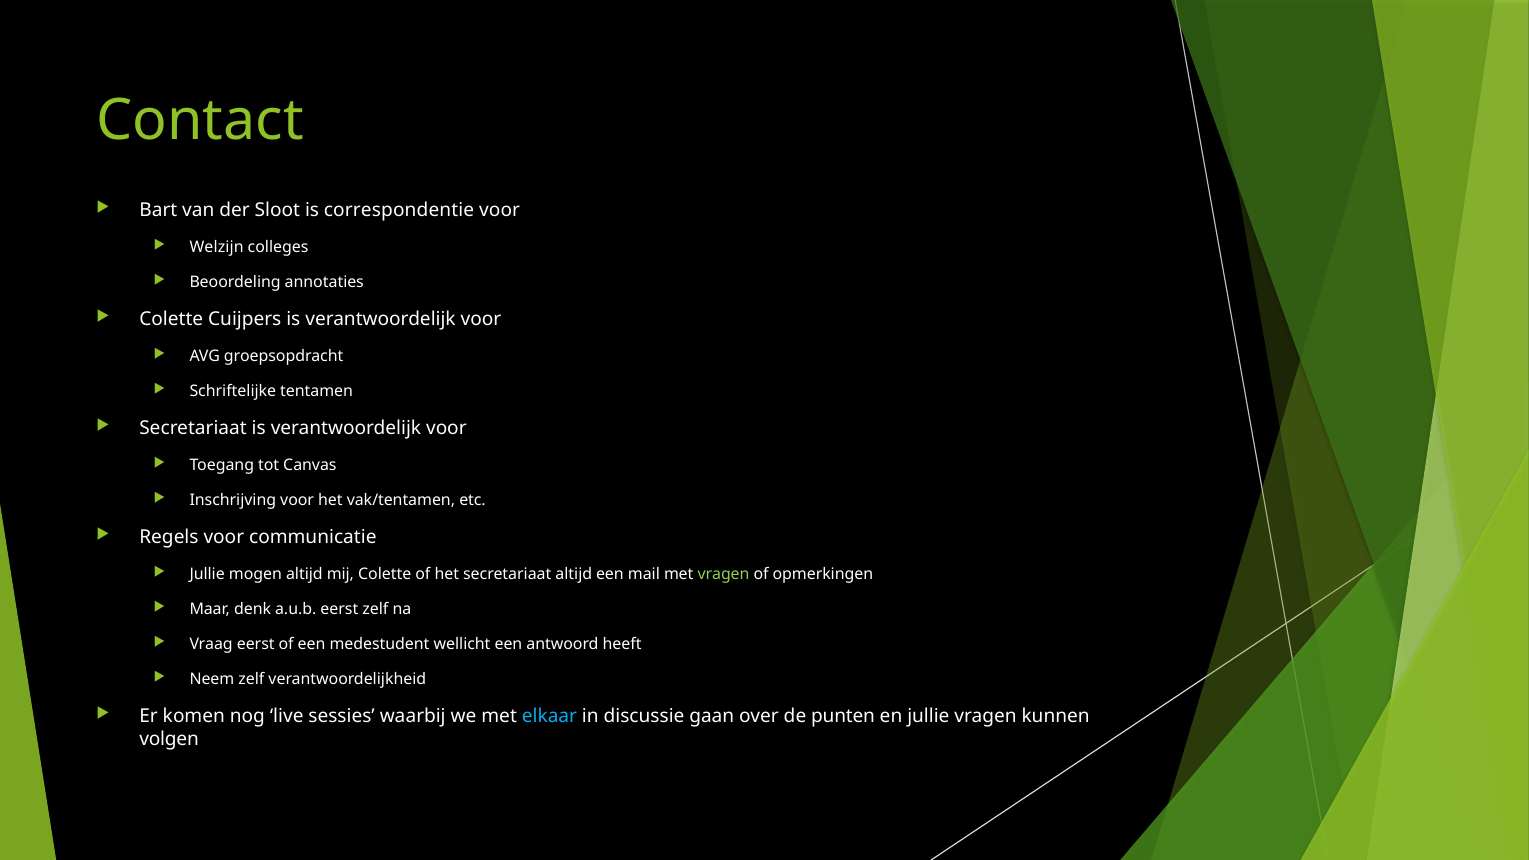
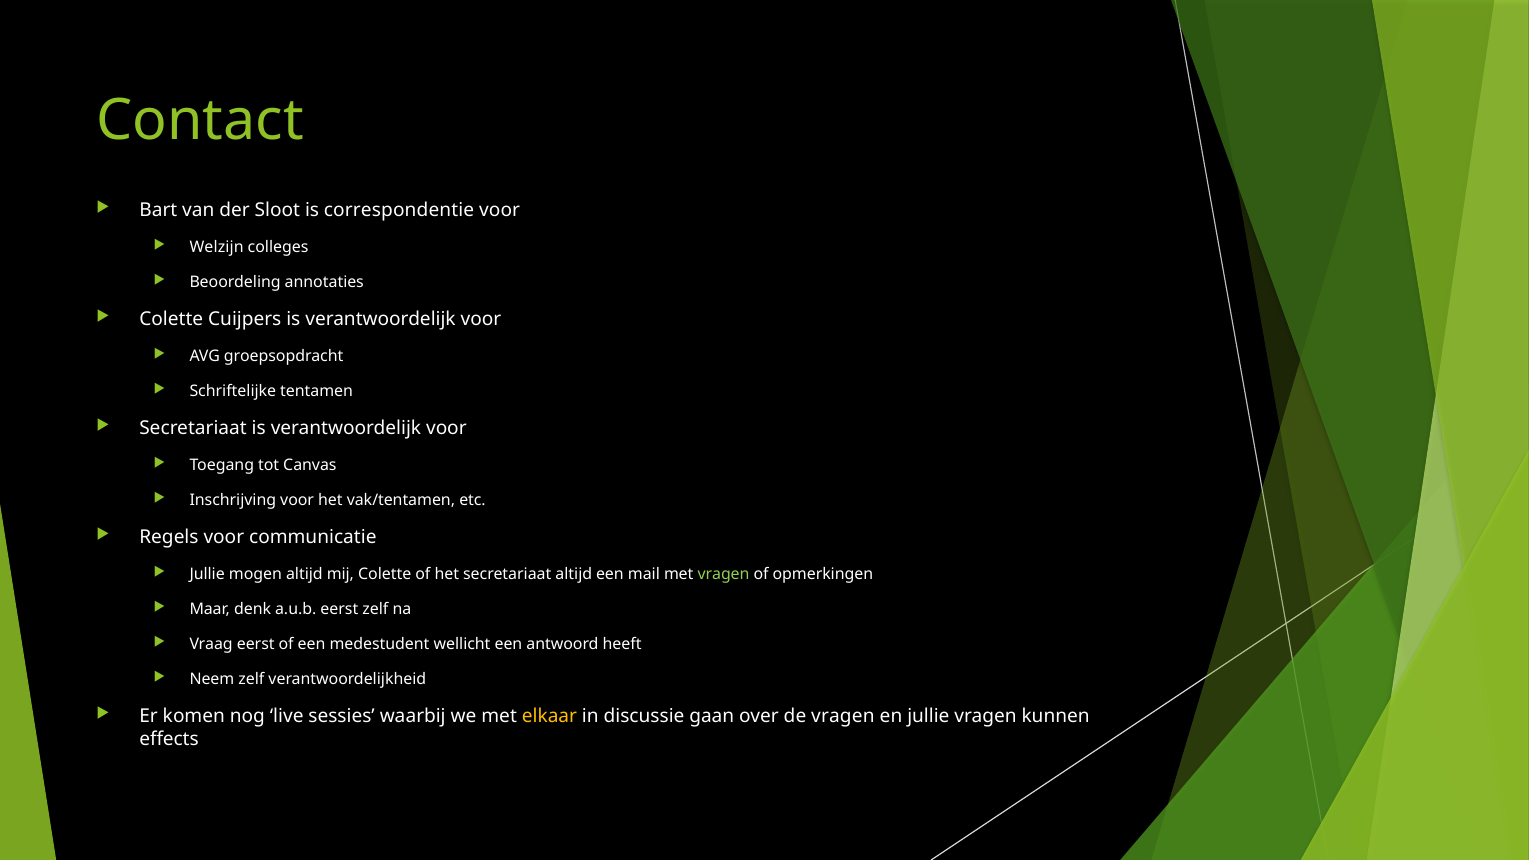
elkaar colour: light blue -> yellow (549, 717)
de punten: punten -> vragen (843, 717)
volgen: volgen -> effects (169, 740)
